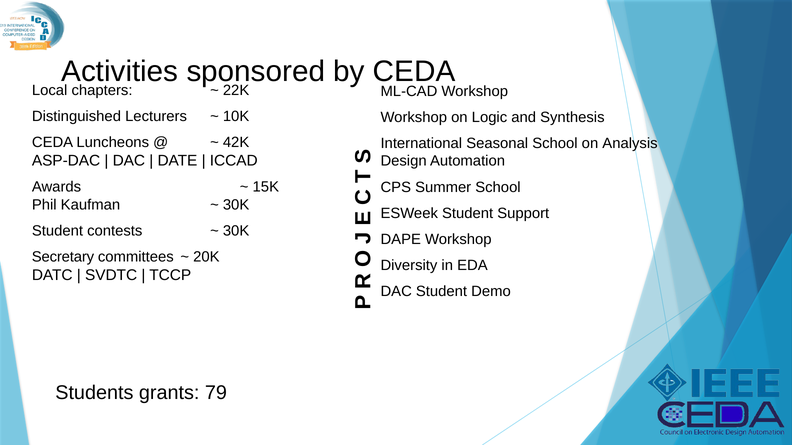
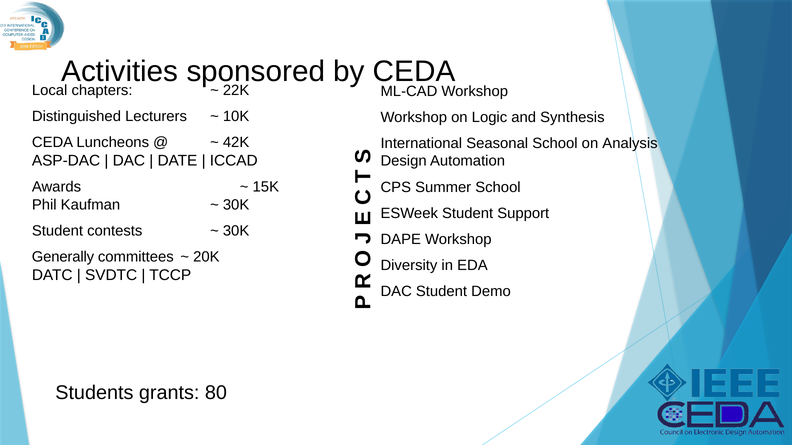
Secretary: Secretary -> Generally (63, 257)
79: 79 -> 80 (216, 393)
